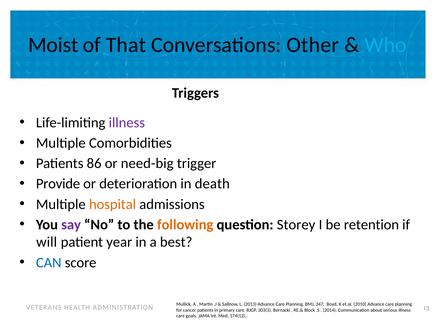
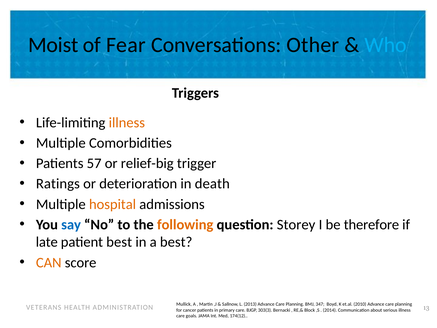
That: That -> Fear (126, 45)
illness colour: purple -> orange (127, 123)
86: 86 -> 57 (94, 163)
need-big: need-big -> relief-big (147, 163)
Provide: Provide -> Ratings (58, 184)
say colour: purple -> blue (71, 224)
retention: retention -> therefore (371, 224)
will: will -> late (47, 242)
patient year: year -> best (119, 242)
CAN colour: blue -> orange (49, 262)
